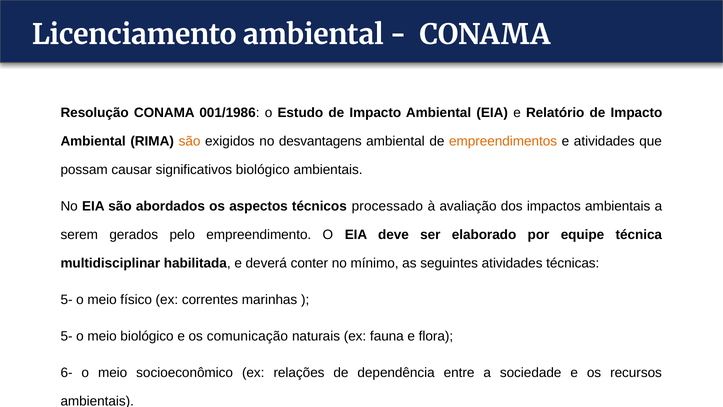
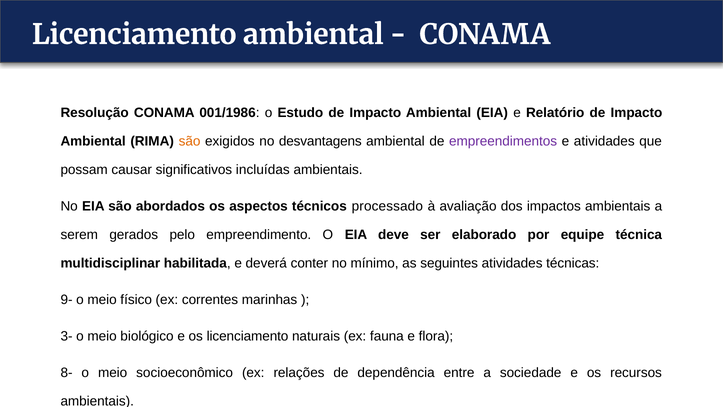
empreendimentos colour: orange -> purple (503, 141)
significativos biológico: biológico -> incluídas (263, 170)
5-: 5- -> 9- (67, 299)
5-: 5- -> 3- (67, 336)
os comunicação: comunicação -> licenciamento (248, 336)
6-: 6- -> 8- (67, 372)
